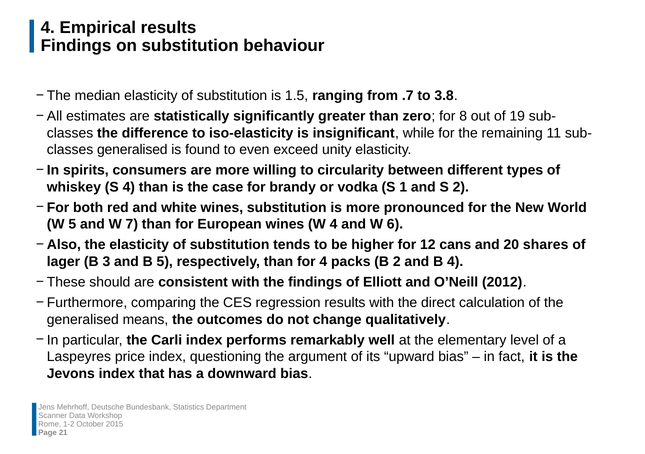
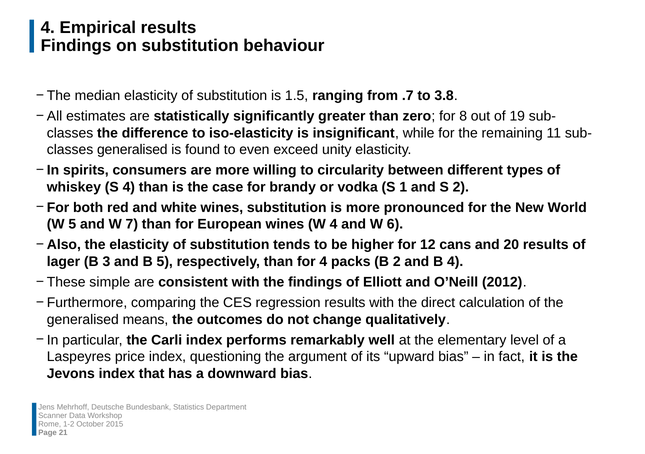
20 shares: shares -> results (546, 245)
should: should -> simple (110, 282)
